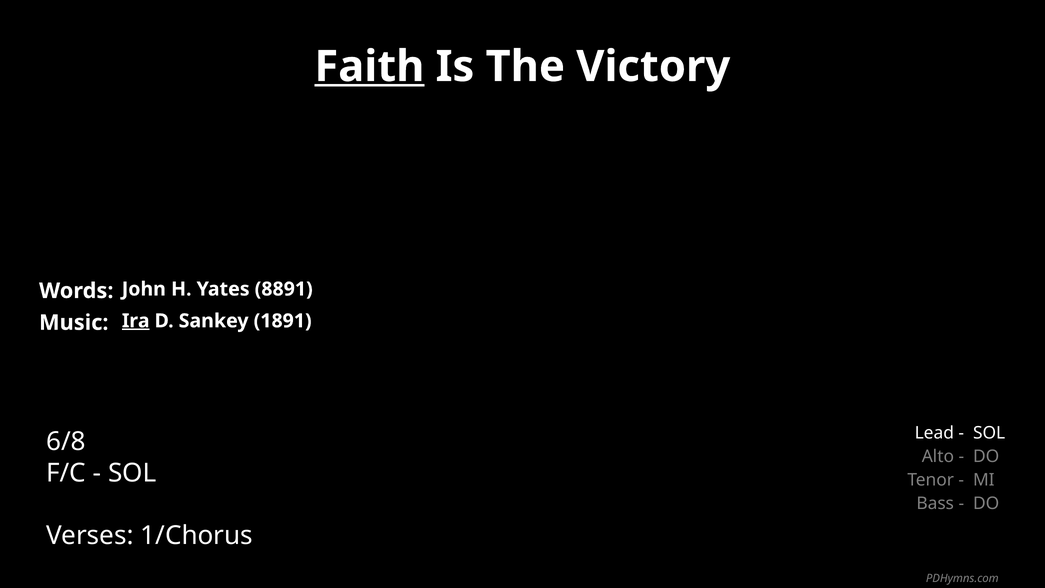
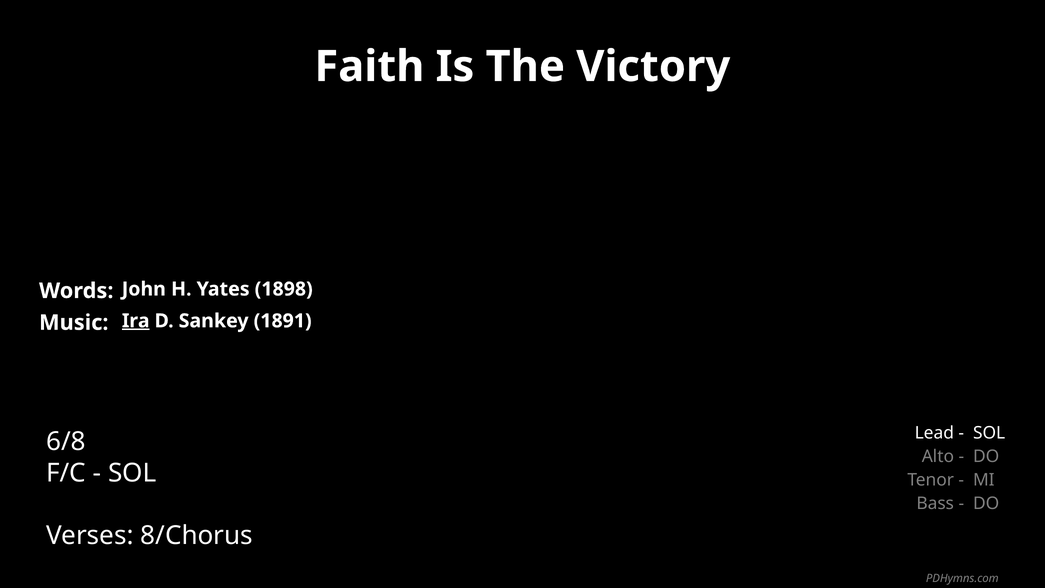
Faith underline: present -> none (369, 67)
8891: 8891 -> 1898 (284, 289)
1/Chorus: 1/Chorus -> 8/Chorus (197, 536)
